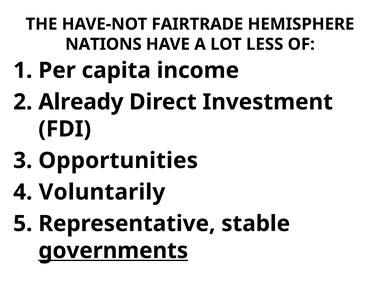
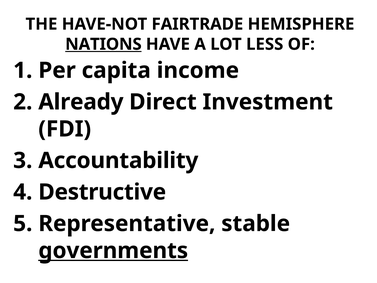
NATIONS underline: none -> present (103, 44)
Opportunities: Opportunities -> Accountability (118, 160)
Voluntarily: Voluntarily -> Destructive (102, 192)
